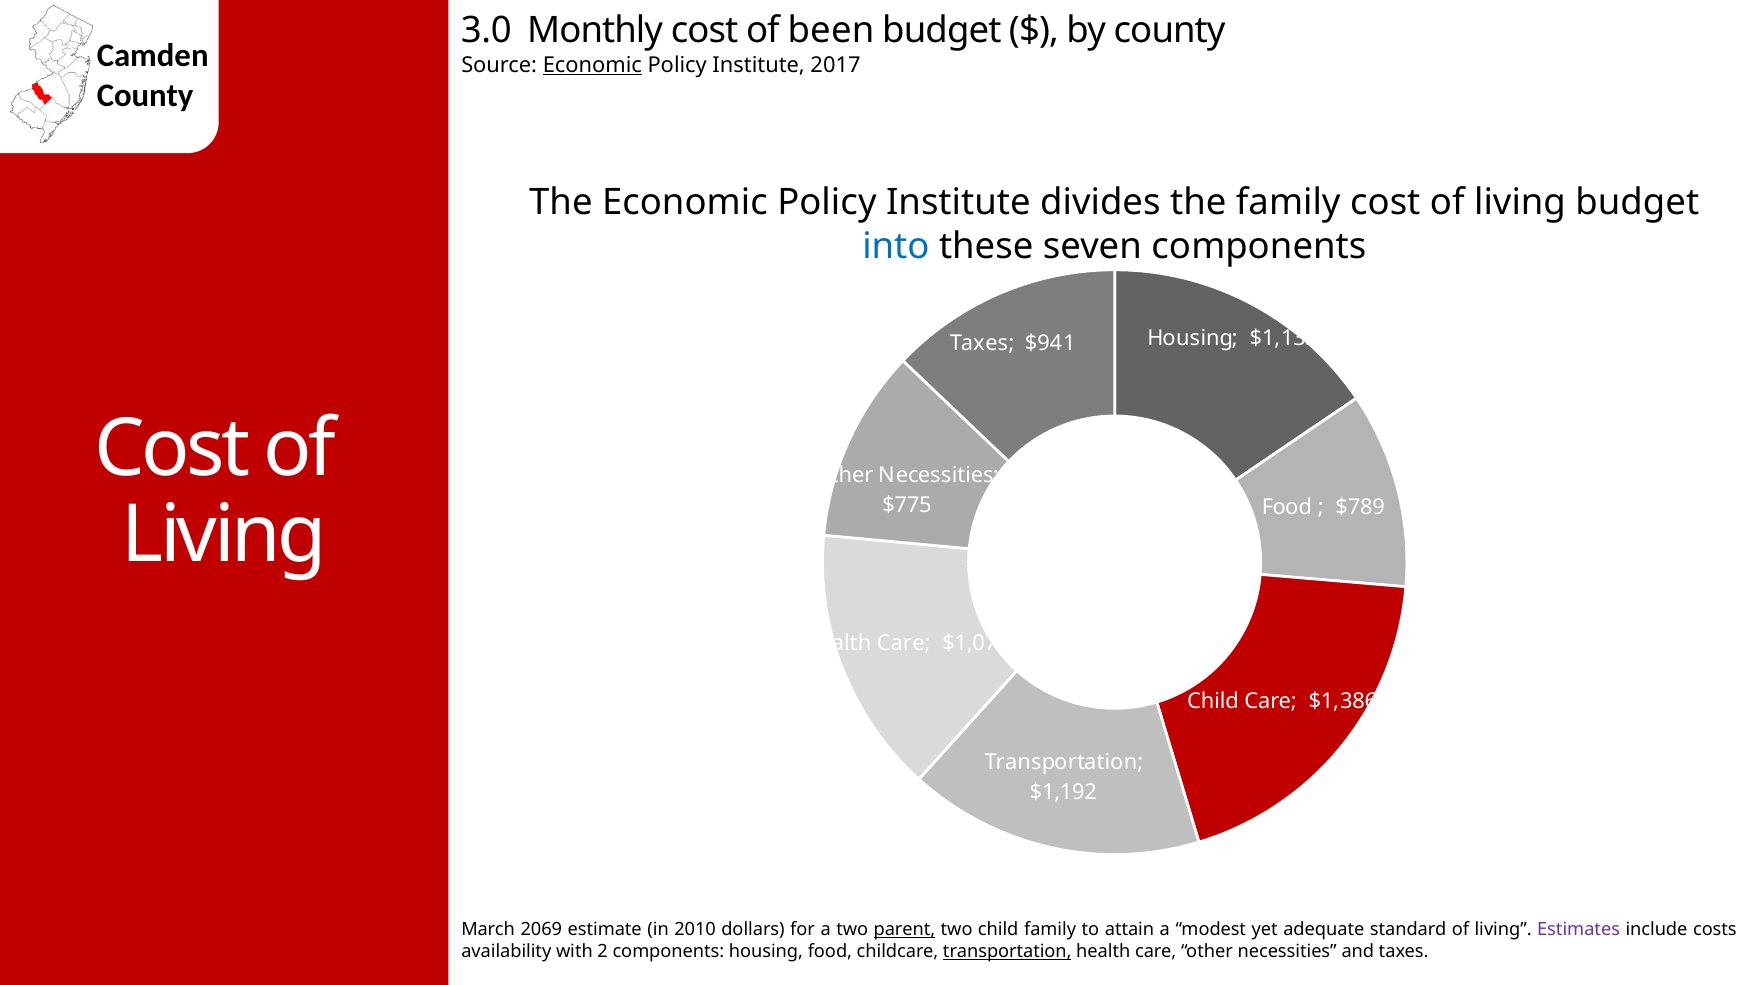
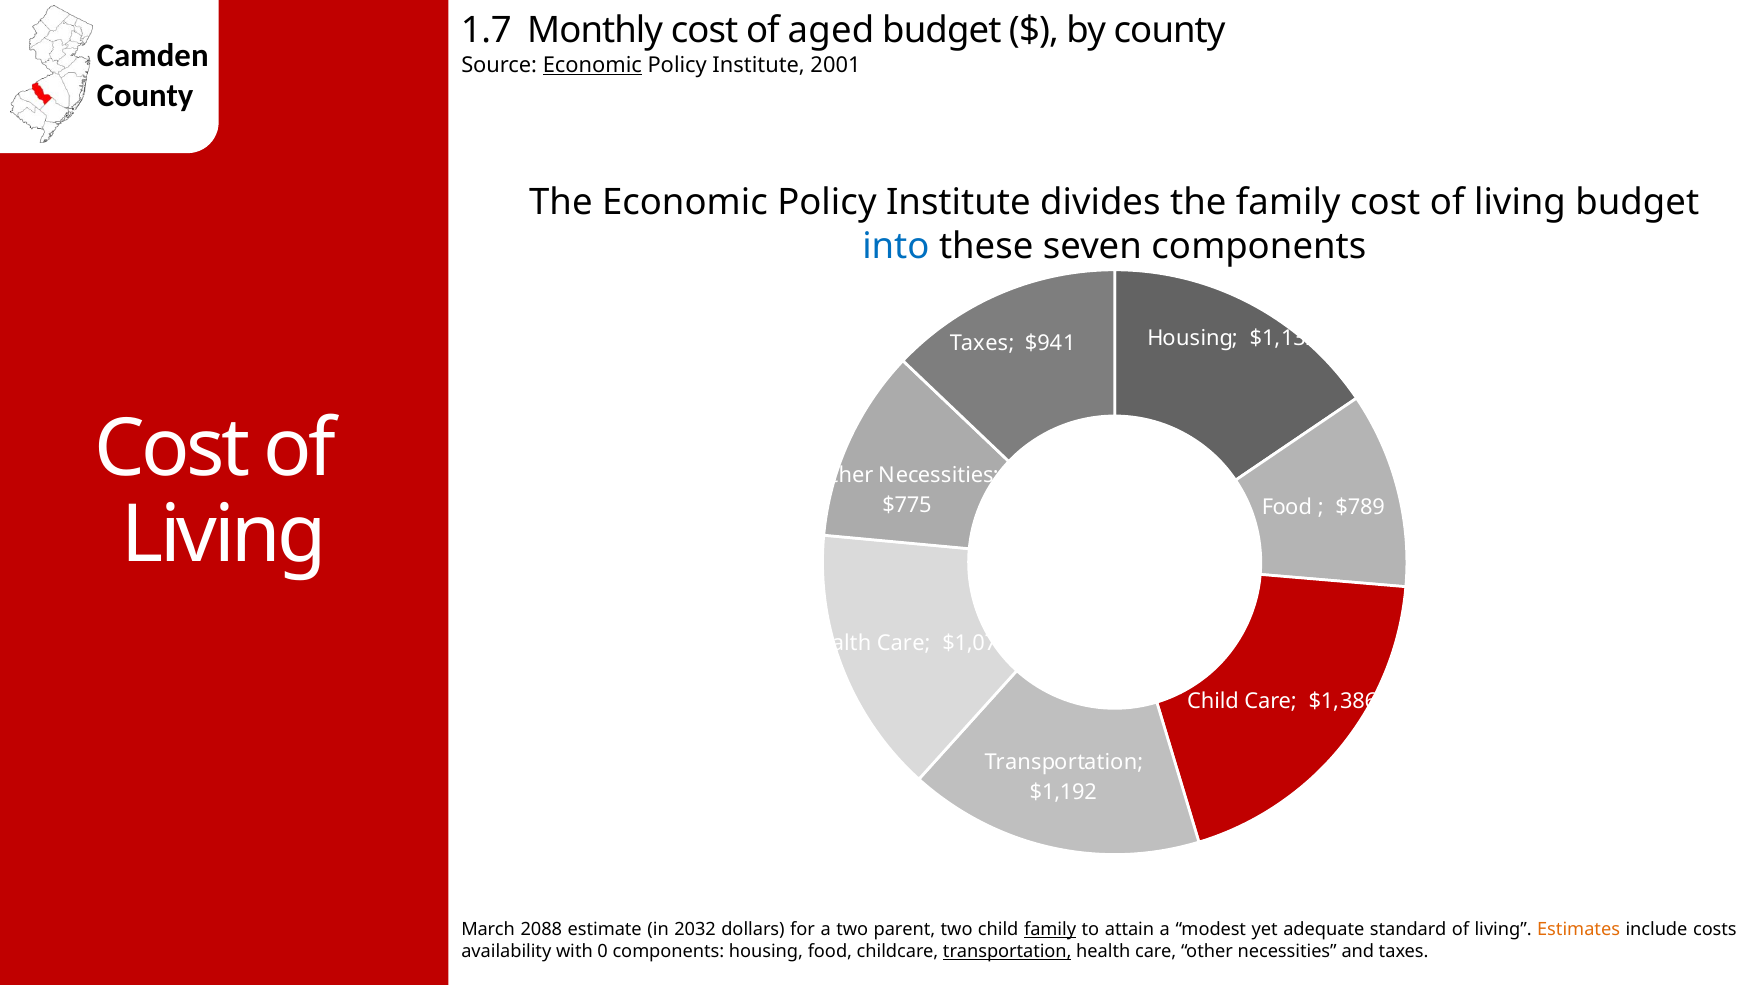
3.0: 3.0 -> 1.7 (486, 31)
been: been -> aged (831, 31)
2017: 2017 -> 2001 (836, 65)
2069: 2069 -> 2088 (541, 929)
2010: 2010 -> 2032 (695, 929)
parent underline: present -> none (904, 929)
family underline: none -> present (1050, 929)
Estimates colour: purple -> orange (1579, 929)
2: 2 -> 0 (603, 951)
